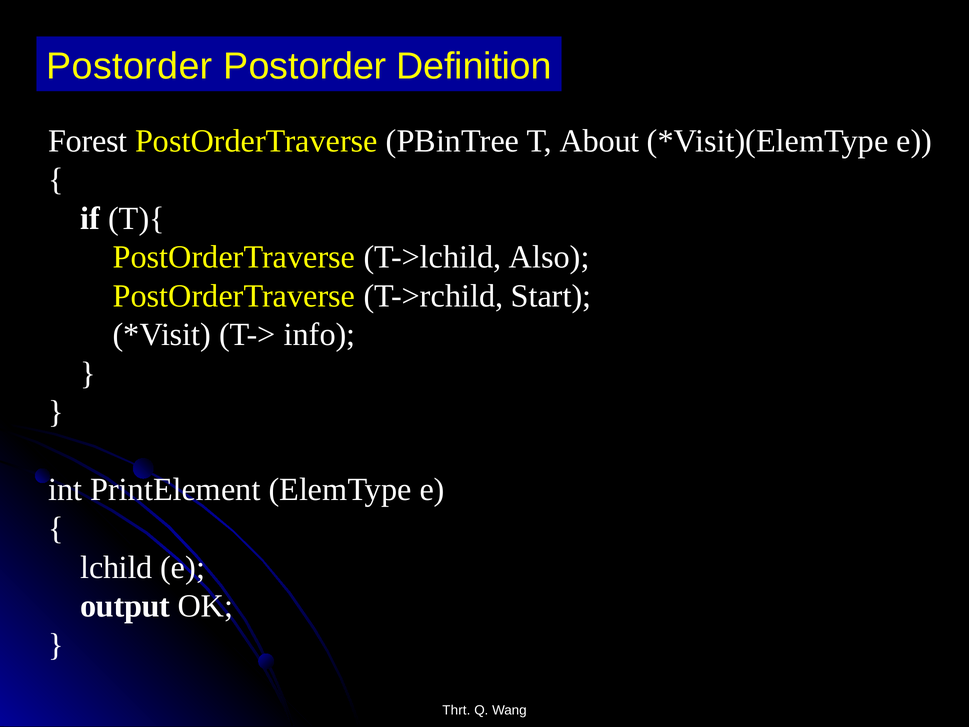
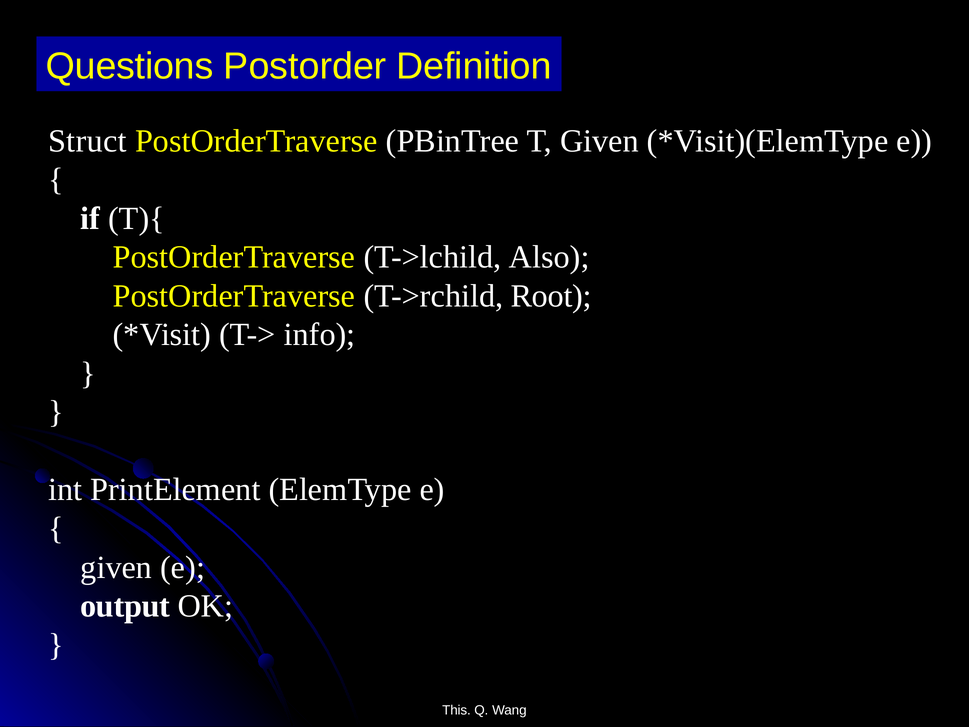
Postorder: Postorder -> Questions (130, 66)
Forest: Forest -> Struct (87, 141)
T About: About -> Given (599, 141)
Start: Start -> Root (551, 296)
lchild: lchild -> given (116, 567)
Thrt: Thrt -> This (457, 710)
